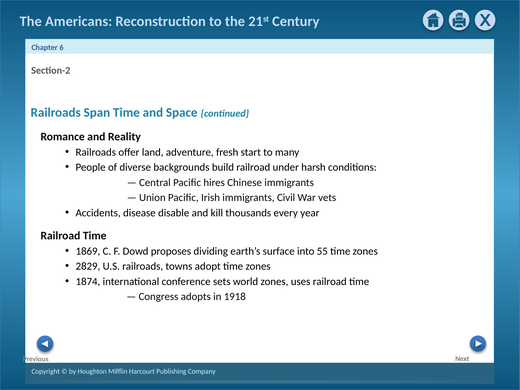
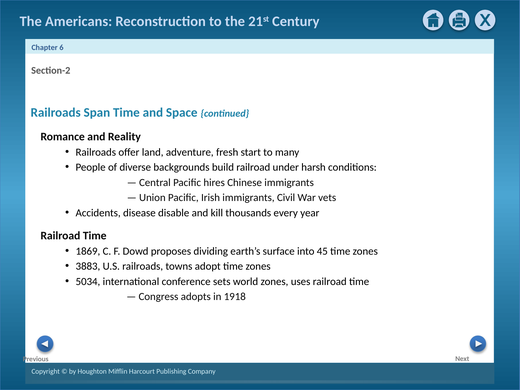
55: 55 -> 45 (322, 251)
2829: 2829 -> 3883 (88, 266)
1874: 1874 -> 5034 (88, 282)
